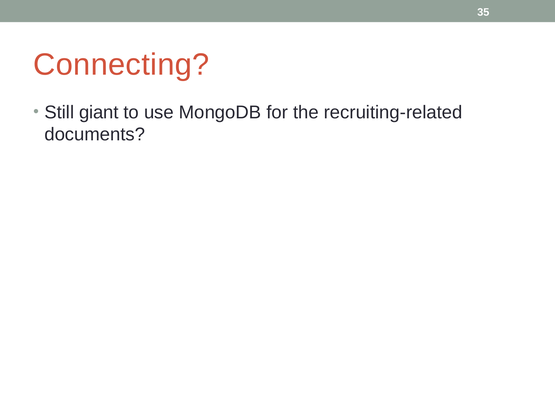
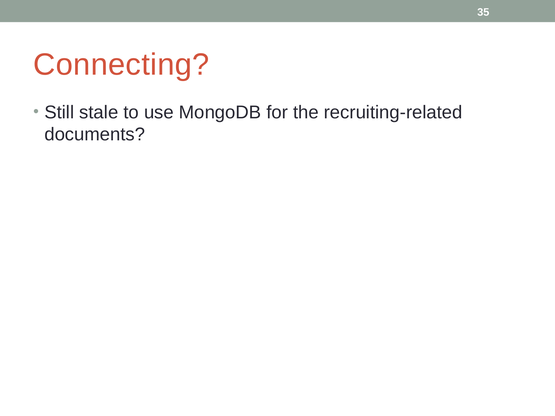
giant: giant -> stale (99, 112)
